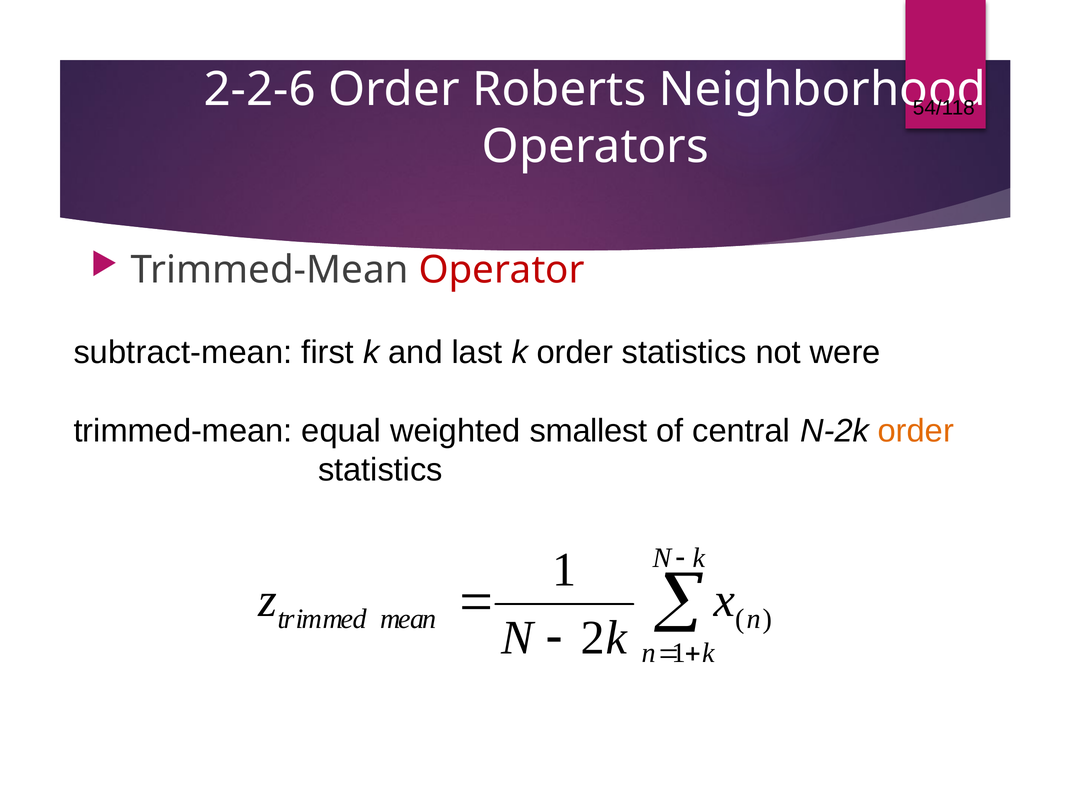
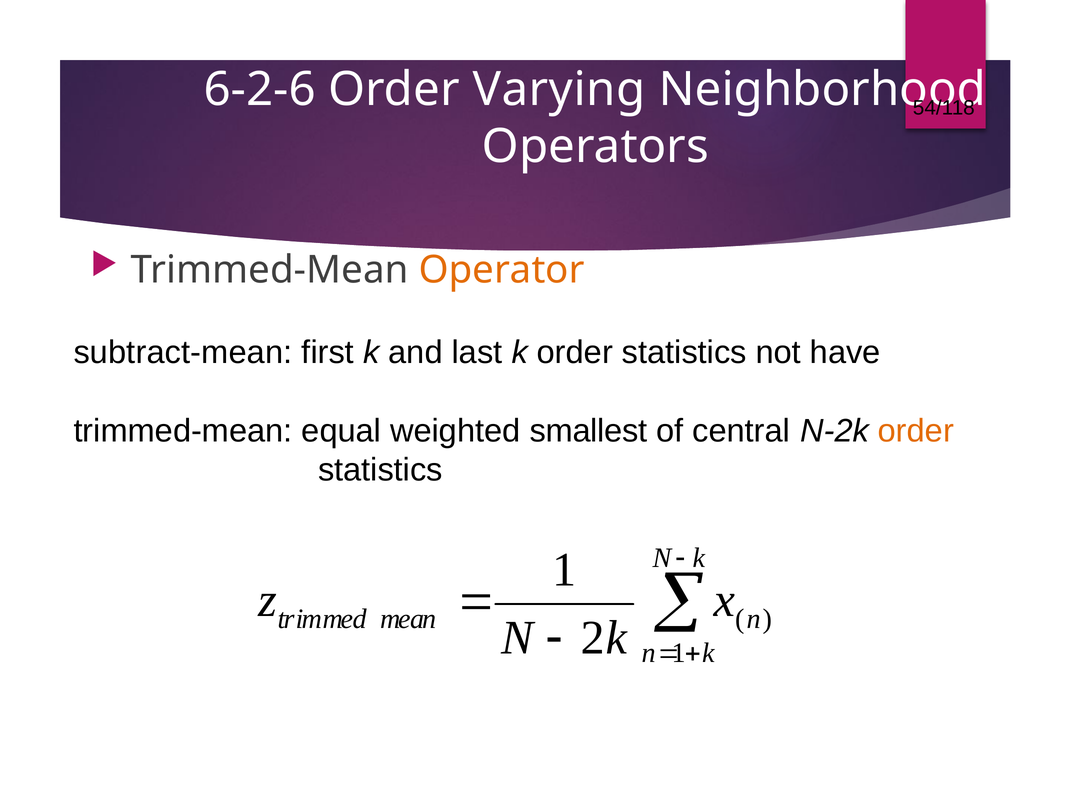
2-2-6: 2-2-6 -> 6-2-6 (260, 89)
Roberts: Roberts -> Varying (559, 89)
Operator colour: red -> orange (502, 270)
were: were -> have (845, 352)
